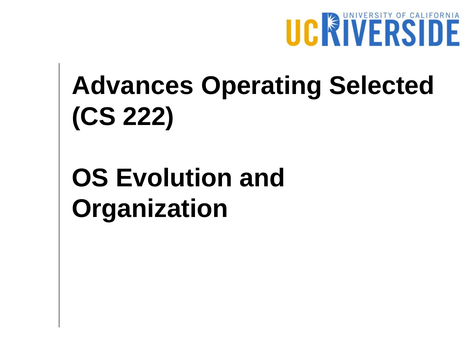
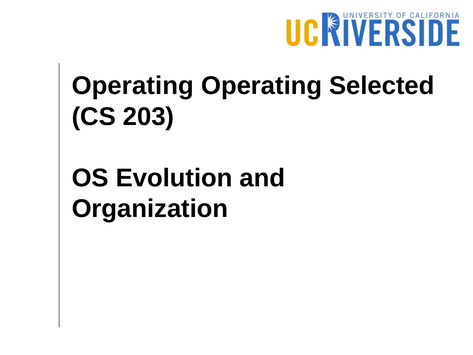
Advances: Advances -> Operating (133, 86)
222: 222 -> 203 (149, 116)
